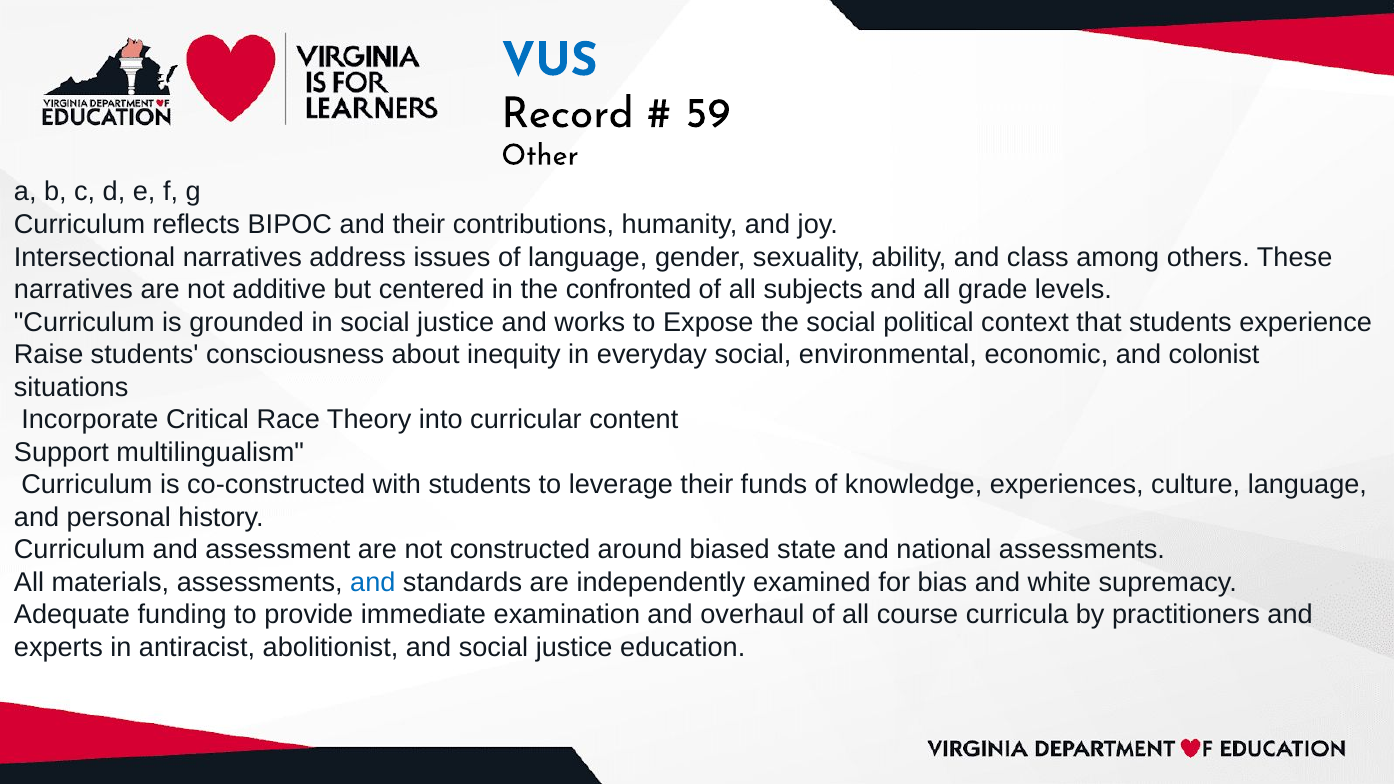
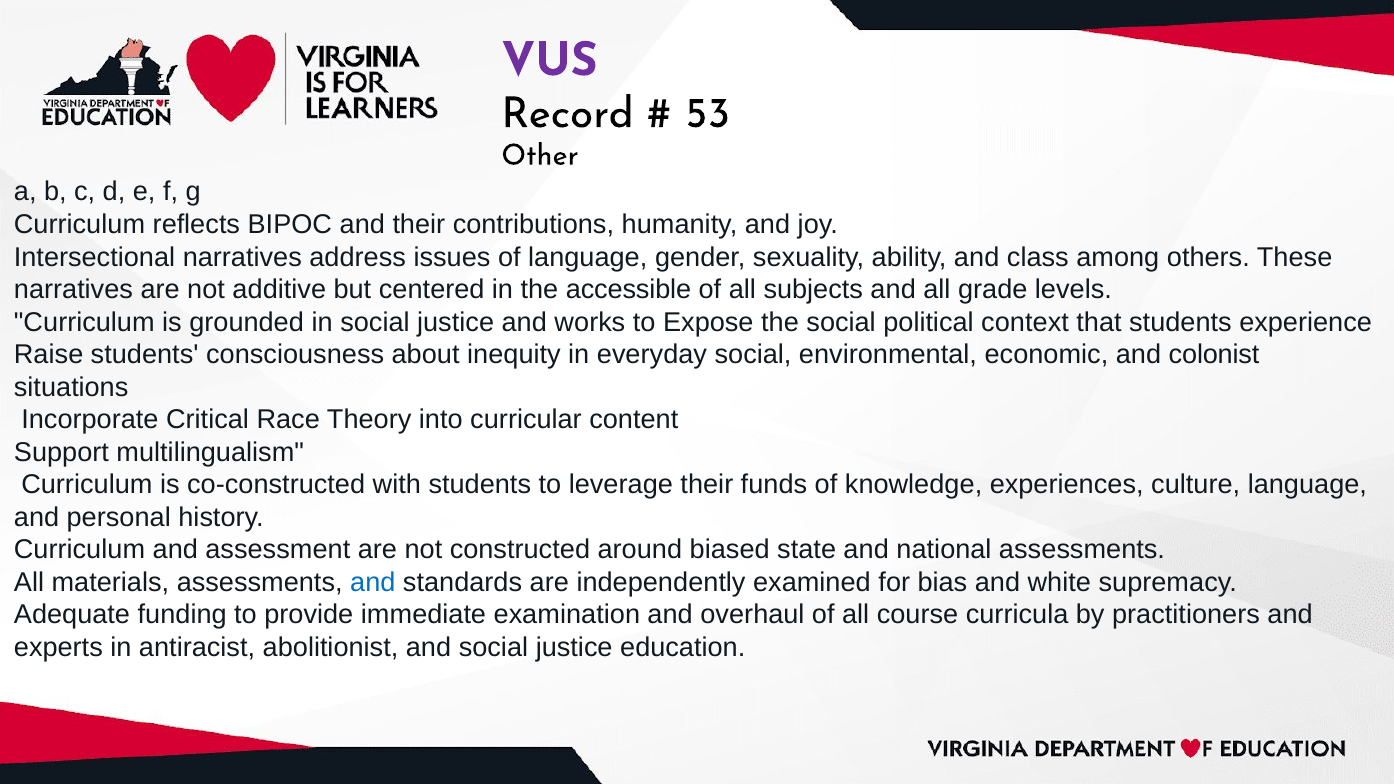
VUS colour: blue -> purple (549, 60)
59: 59 -> 53 (708, 113)
confronted: confronted -> accessible (629, 290)
